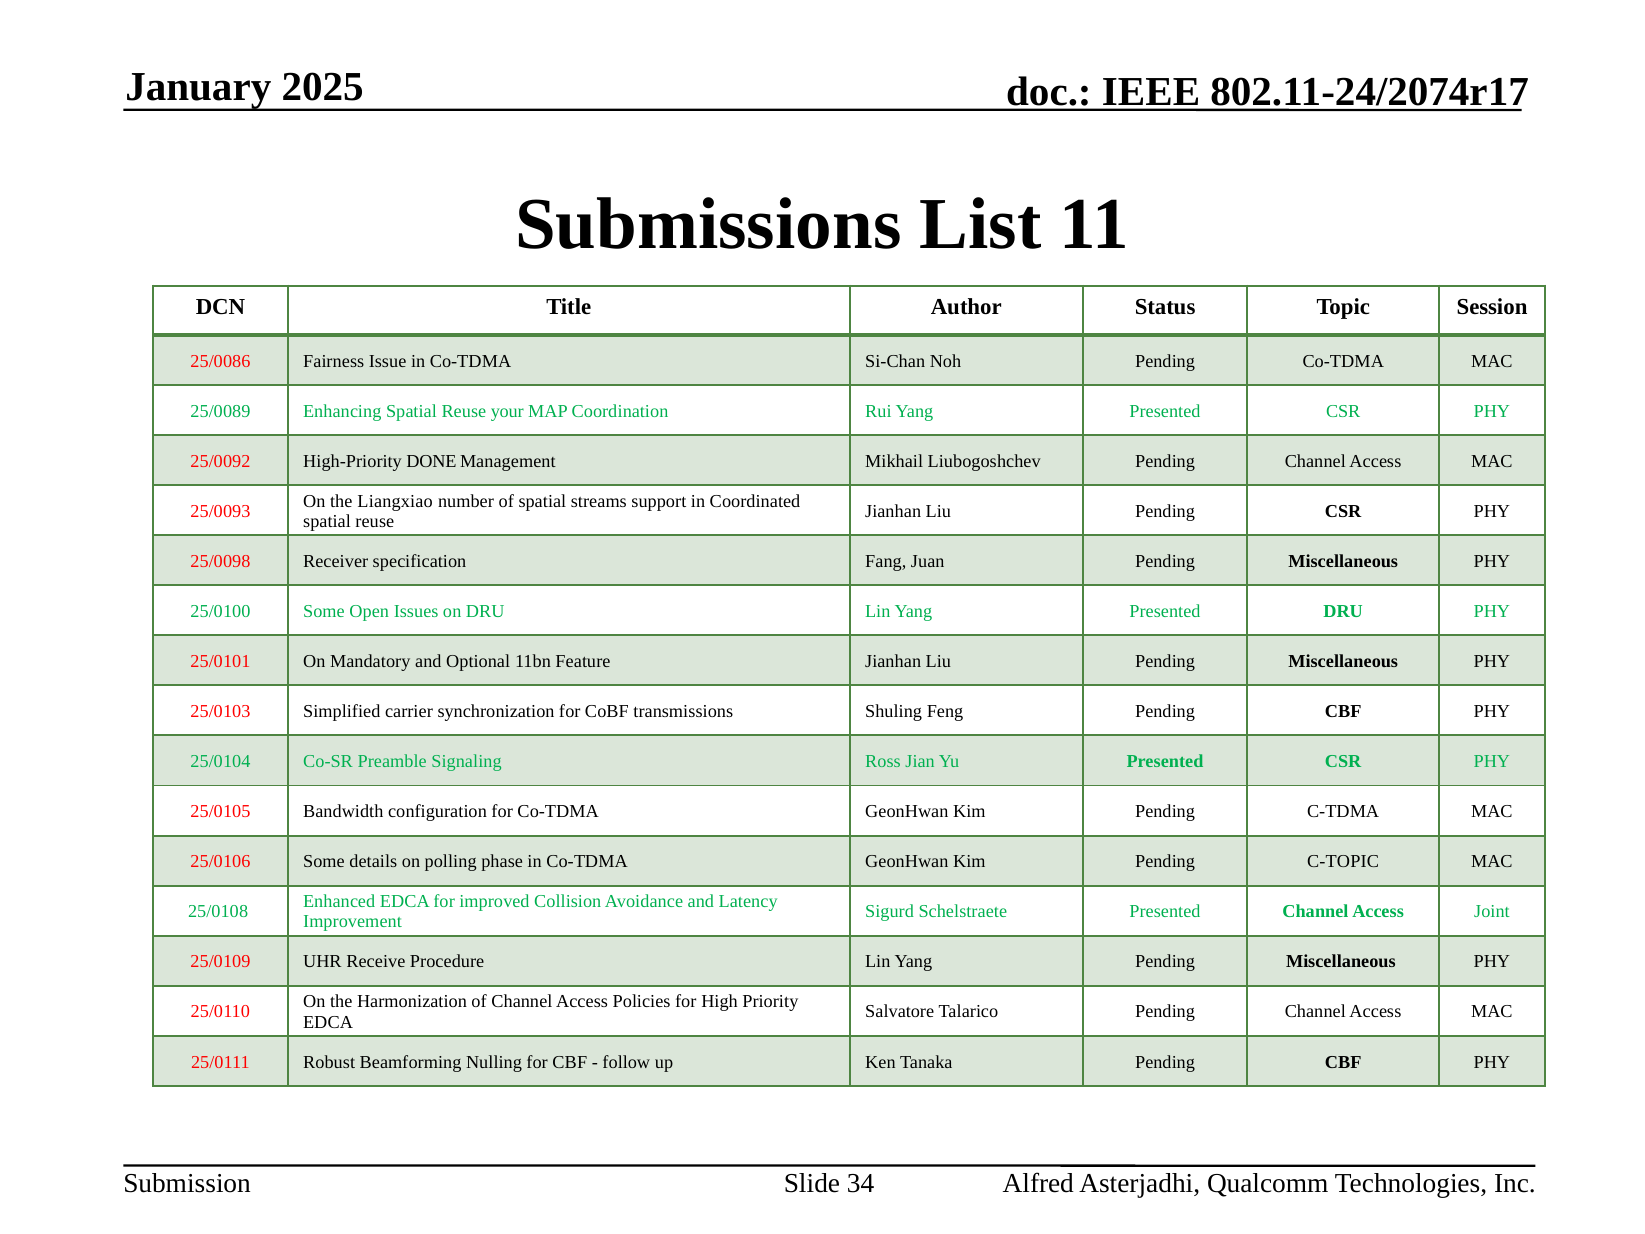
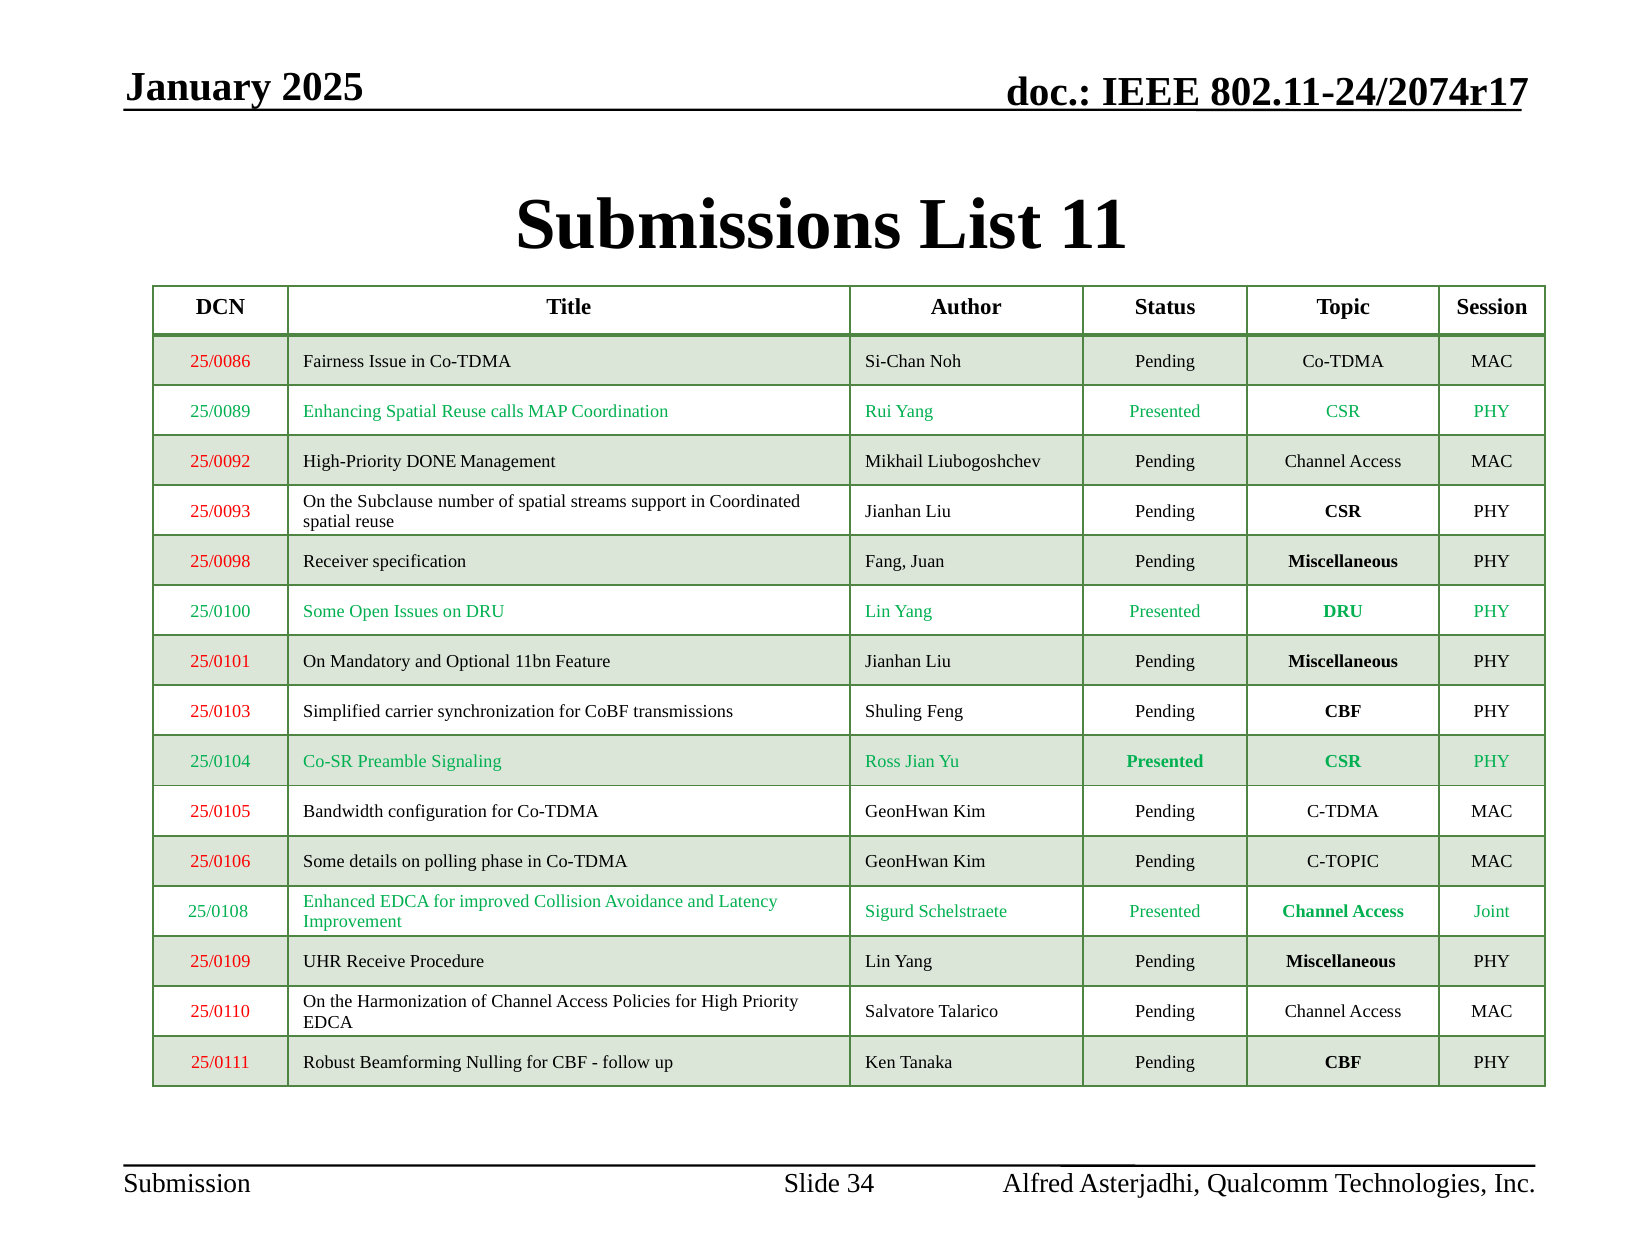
your: your -> calls (507, 411)
Liangxiao: Liangxiao -> Subclause (395, 501)
